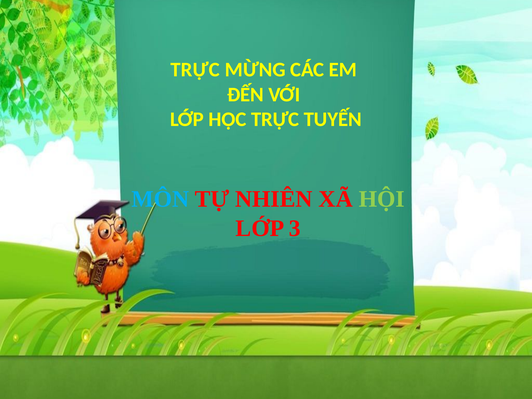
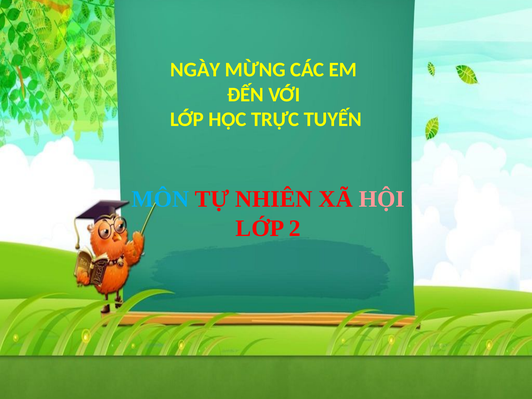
TRỰC: TRỰC -> NGÀY (195, 70)
HỘI colour: light green -> pink (382, 199)
3: 3 -> 2 (295, 228)
